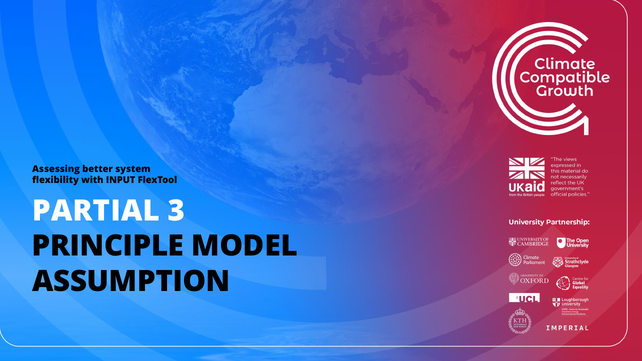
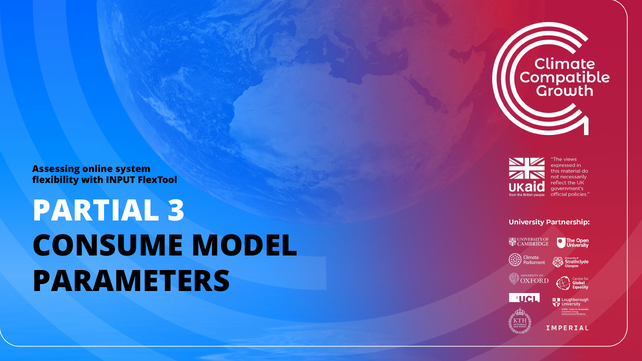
better: better -> online (98, 169)
PRINCIPLE: PRINCIPLE -> CONSUME (108, 246)
ASSUMPTION: ASSUMPTION -> PARAMETERS (131, 281)
